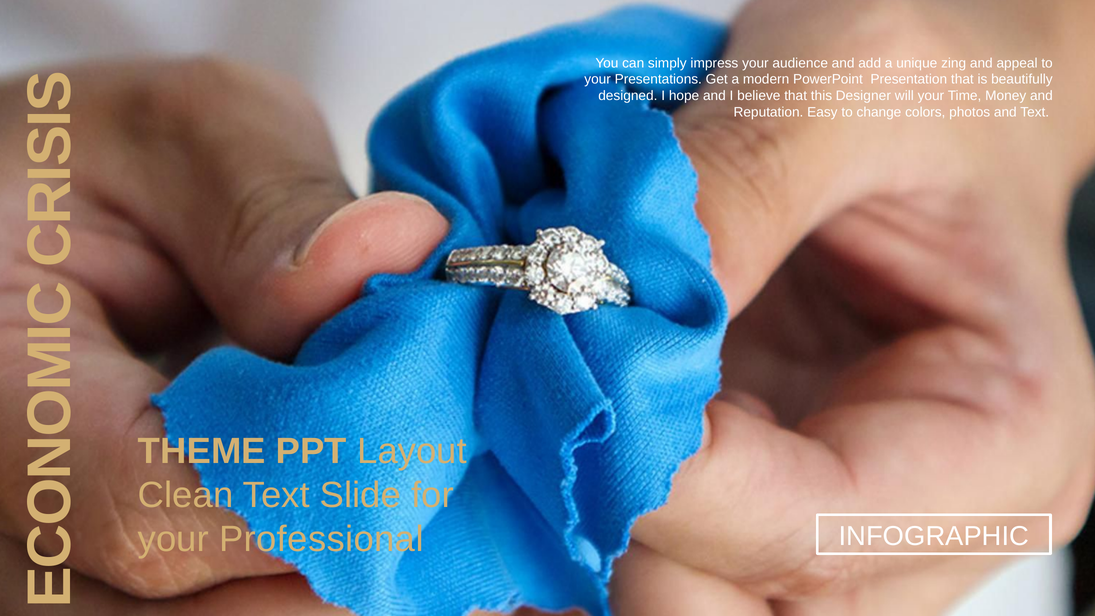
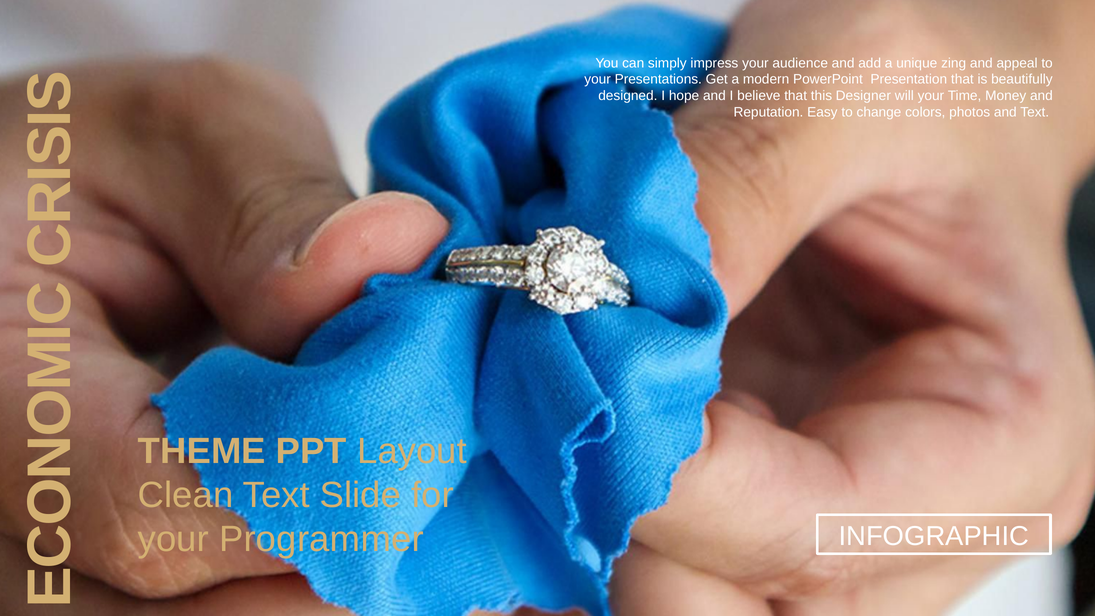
Professional: Professional -> Programmer (321, 539)
